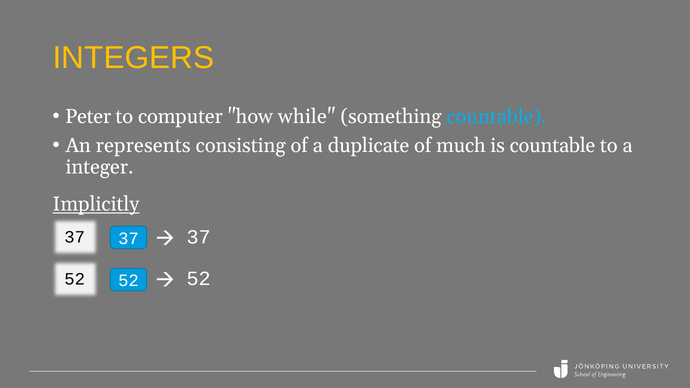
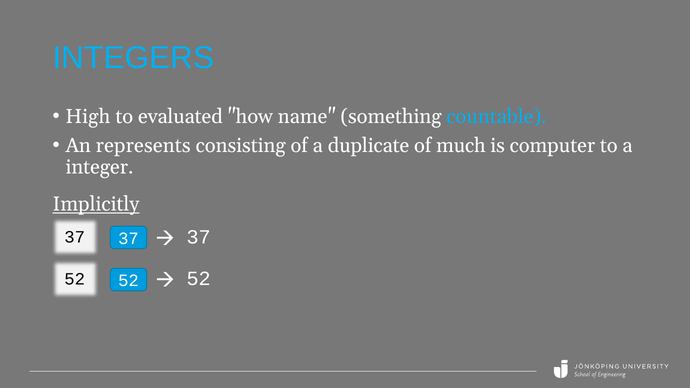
INTEGERS colour: yellow -> light blue (133, 58)
Peter: Peter -> High (88, 117)
computer: computer -> evaluated (180, 117)
while: while -> name (307, 117)
is countable: countable -> computer (552, 146)
